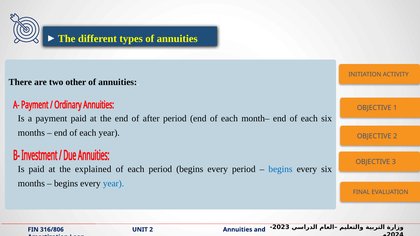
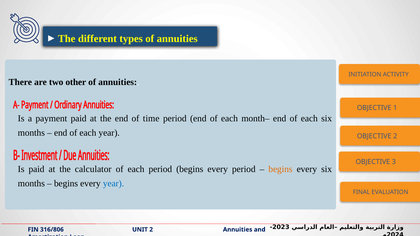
after: after -> time (151, 119)
explained: explained -> calculator (93, 169)
begins colour: blue -> orange (280, 169)
